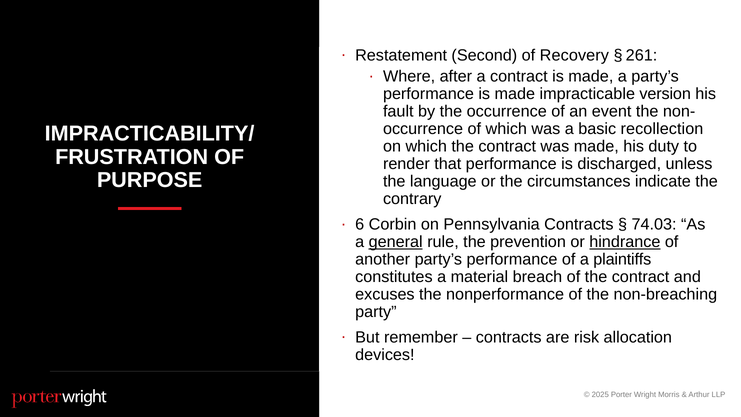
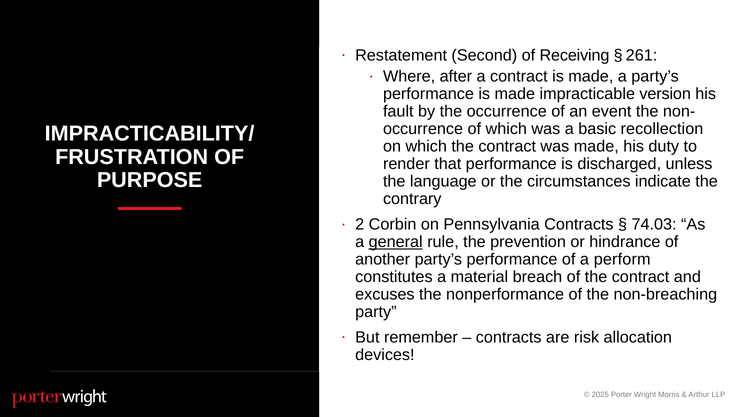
Recovery: Recovery -> Receiving (574, 55)
6: 6 -> 2 (360, 224)
hindrance underline: present -> none (625, 242)
plaintiffs: plaintiffs -> perform (622, 259)
